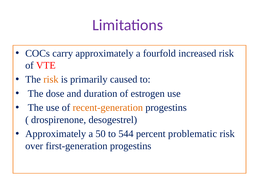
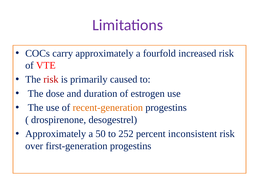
risk colour: orange -> red (51, 80)
544: 544 -> 252 (126, 134)
problematic: problematic -> inconsistent (193, 134)
